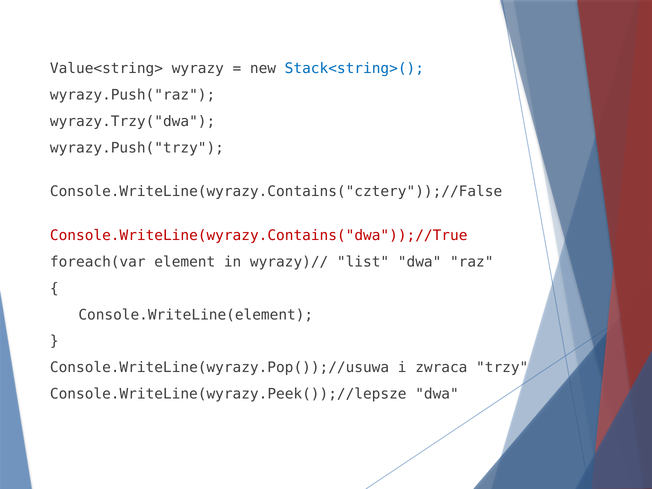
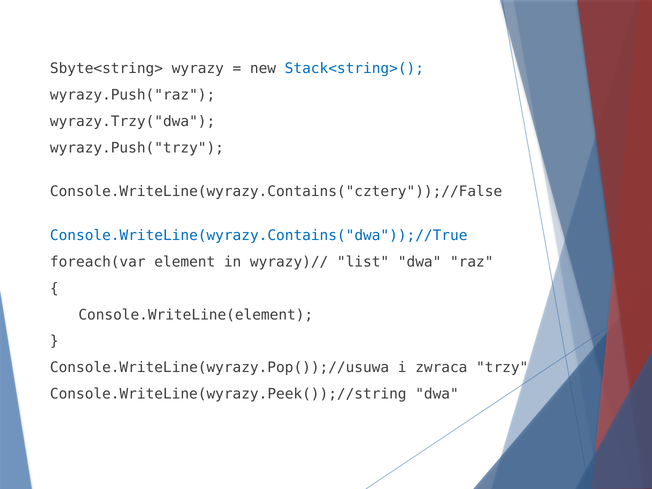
Value<string>: Value<string> -> Sbyte<string> (106, 68)
Console.WriteLine(wyrazy.Contains("dwa"));//True colour: red -> blue (259, 235)
Console.WriteLine(wyrazy.Peek());//lepsze: Console.WriteLine(wyrazy.Peek());//lepsze -> Console.WriteLine(wyrazy.Peek());//string (228, 394)
